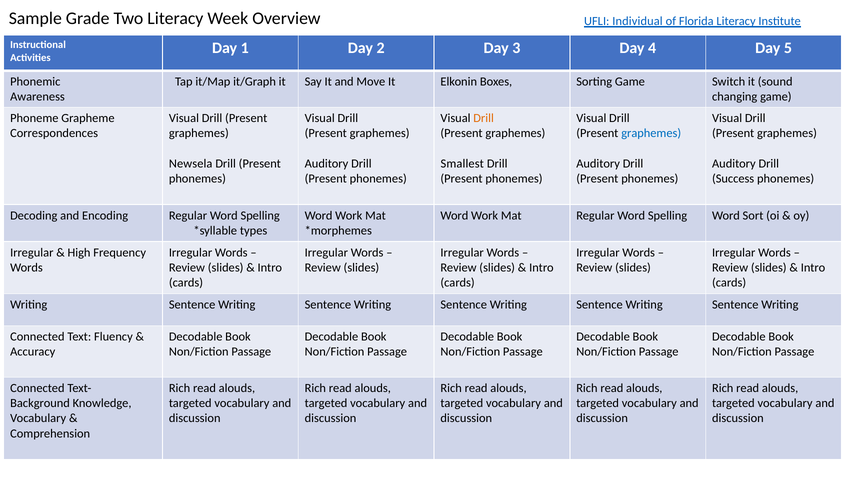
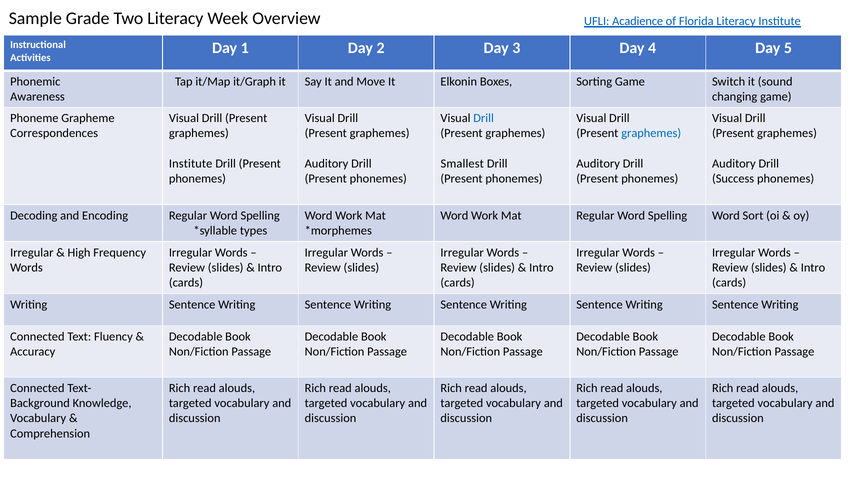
Individual: Individual -> Acadience (638, 21)
Drill colour: orange -> blue (484, 118)
Newsela: Newsela -> Institute (191, 164)
